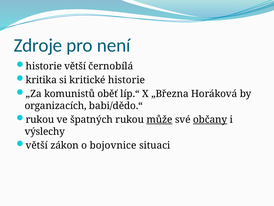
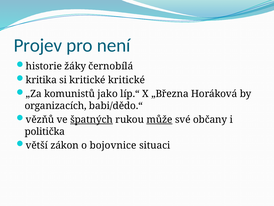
Zdroje: Zdroje -> Projev (38, 45)
historie větší: větší -> žáky (75, 66)
kritické historie: historie -> kritické (127, 80)
oběť: oběť -> jako (108, 94)
rukou: rukou -> vězňů (40, 119)
špatných underline: none -> present (92, 119)
občany underline: present -> none (210, 119)
výslechy: výslechy -> politička (45, 131)
